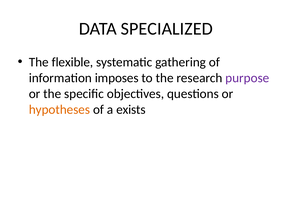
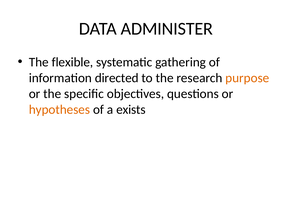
SPECIALIZED: SPECIALIZED -> ADMINISTER (167, 29)
imposes: imposes -> directed (117, 78)
purpose colour: purple -> orange (247, 78)
